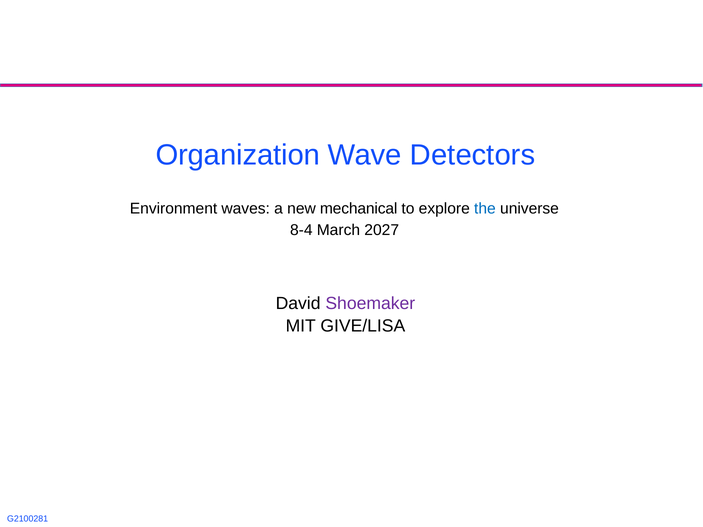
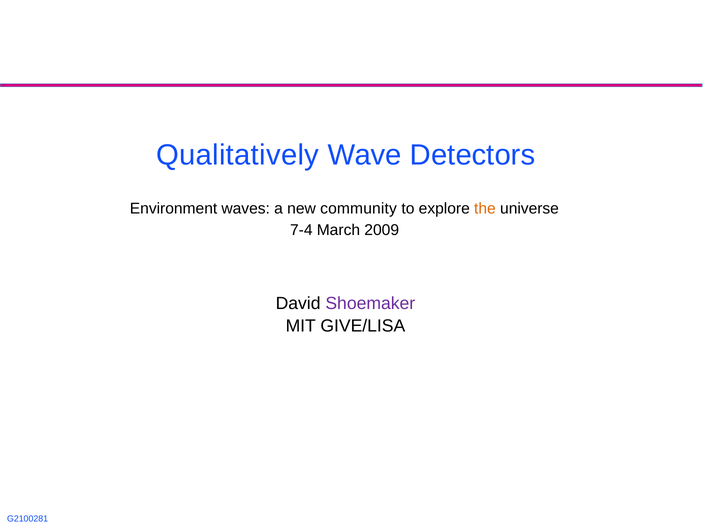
Organization: Organization -> Qualitatively (238, 155)
mechanical: mechanical -> community (359, 209)
the colour: blue -> orange (485, 209)
8-4: 8-4 -> 7-4 (301, 230)
2027: 2027 -> 2009 (382, 230)
